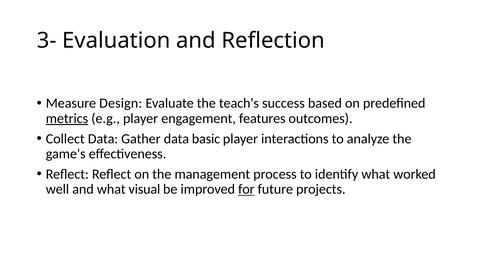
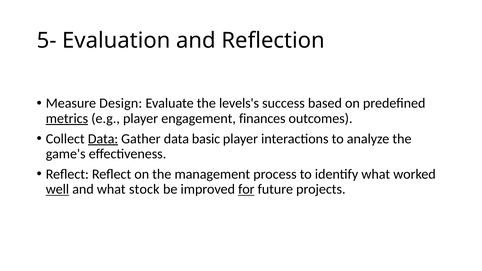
3-: 3- -> 5- (47, 40)
teach's: teach's -> levels's (239, 103)
features: features -> finances (262, 119)
Data underline: none -> present (103, 139)
well underline: none -> present (57, 189)
visual: visual -> stock (144, 189)
